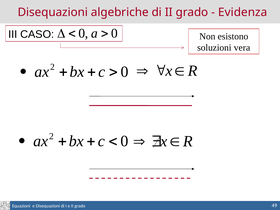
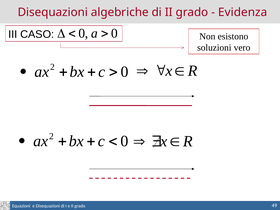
vera: vera -> vero (242, 48)
